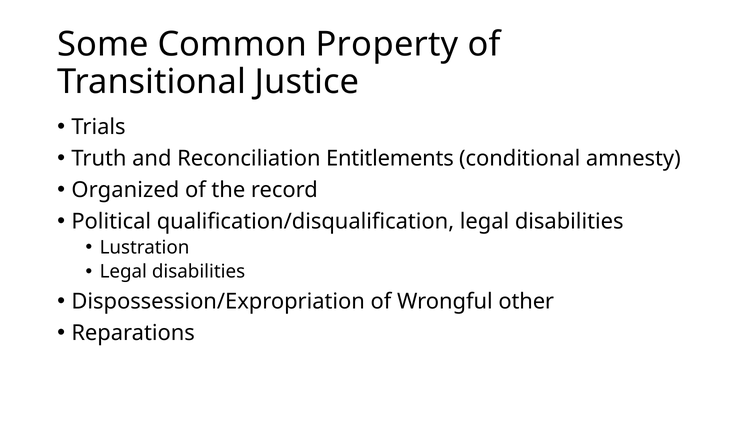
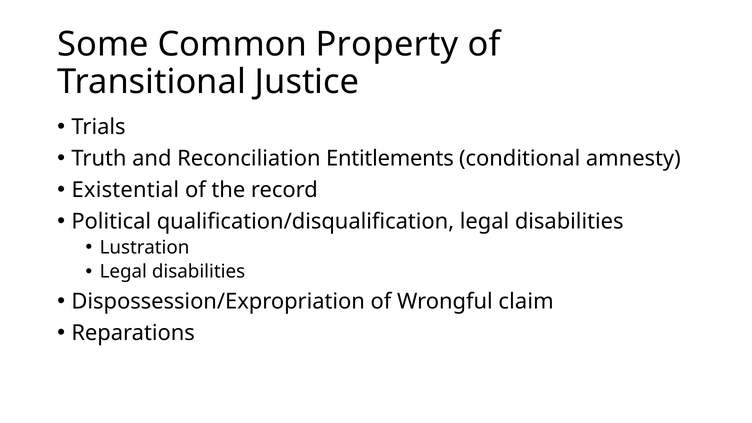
Organized: Organized -> Existential (125, 190)
other: other -> claim (526, 301)
